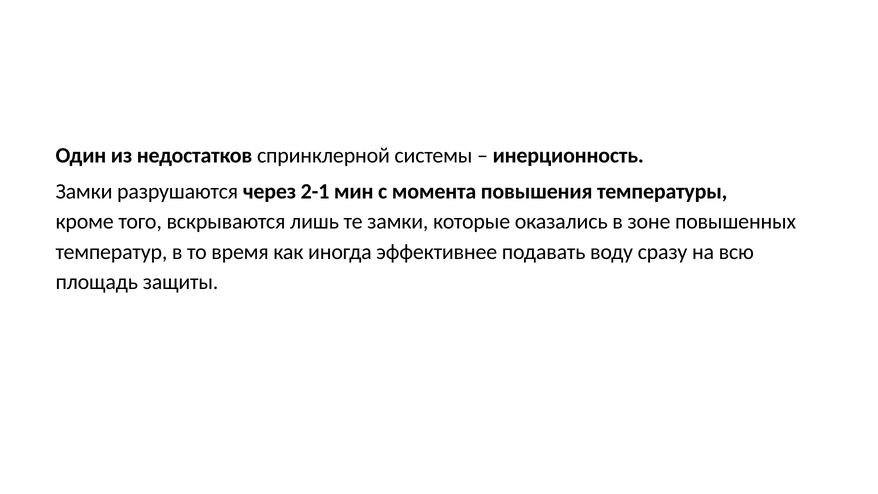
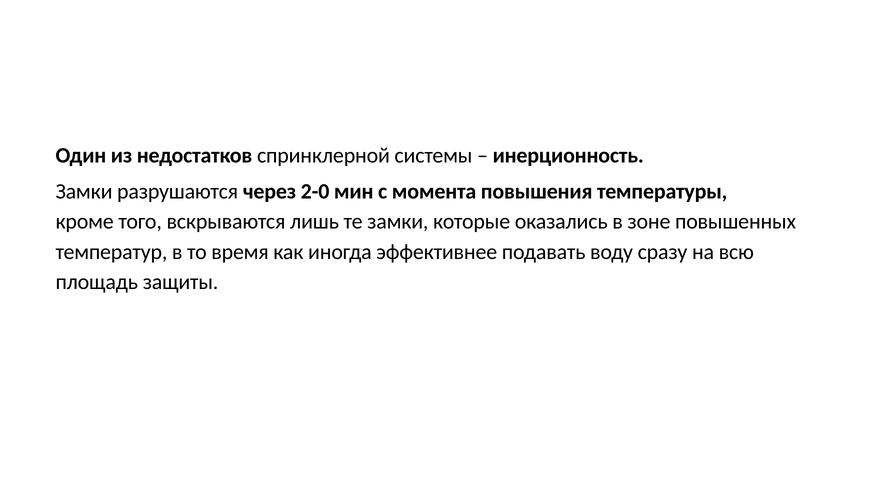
2-1: 2-1 -> 2-0 (315, 191)
